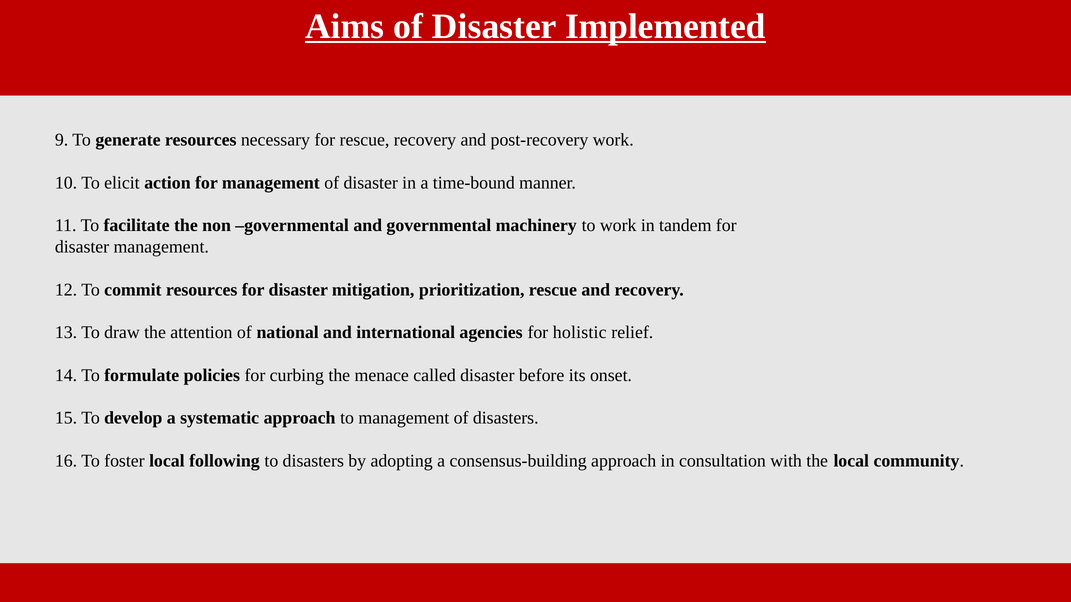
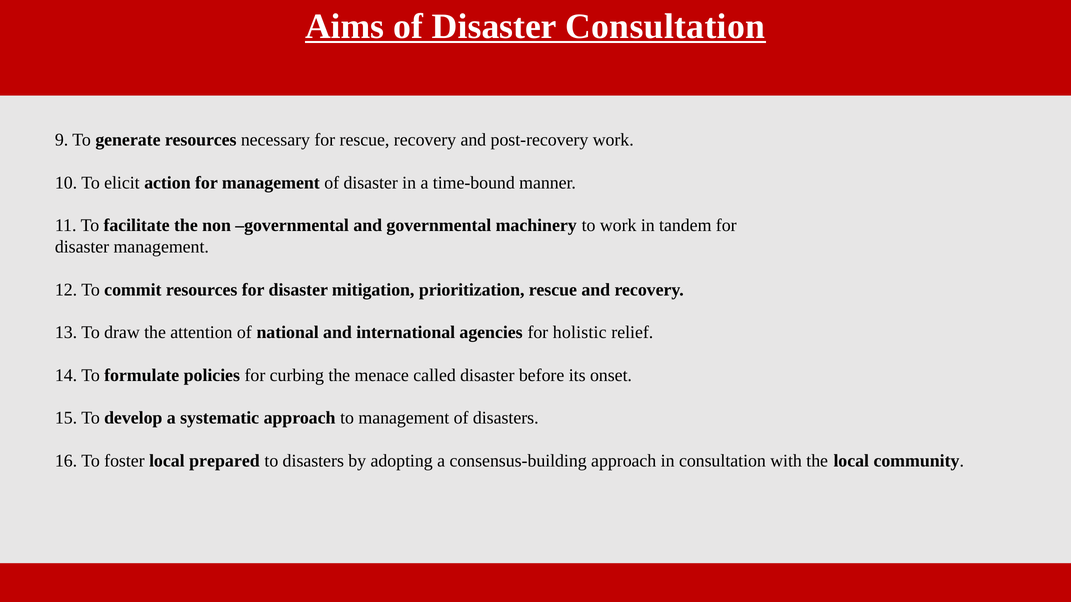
Disaster Implemented: Implemented -> Consultation (665, 27)
following: following -> prepared (224, 461)
